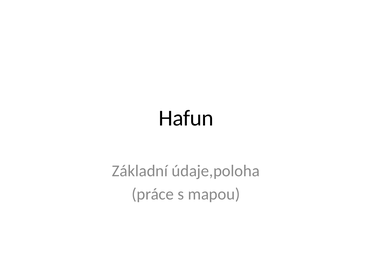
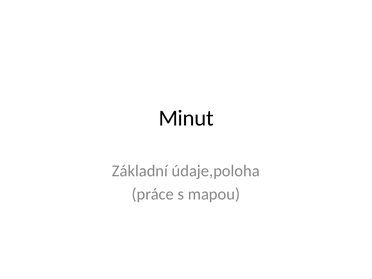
Hafun: Hafun -> Minut (186, 118)
